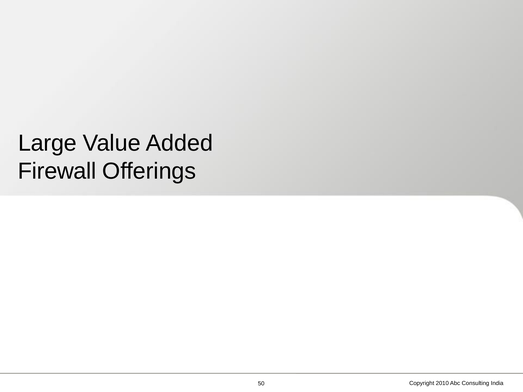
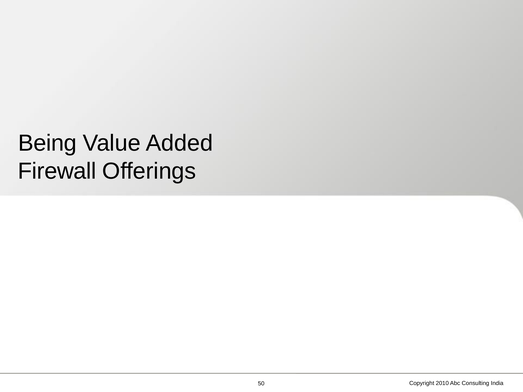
Large: Large -> Being (47, 143)
